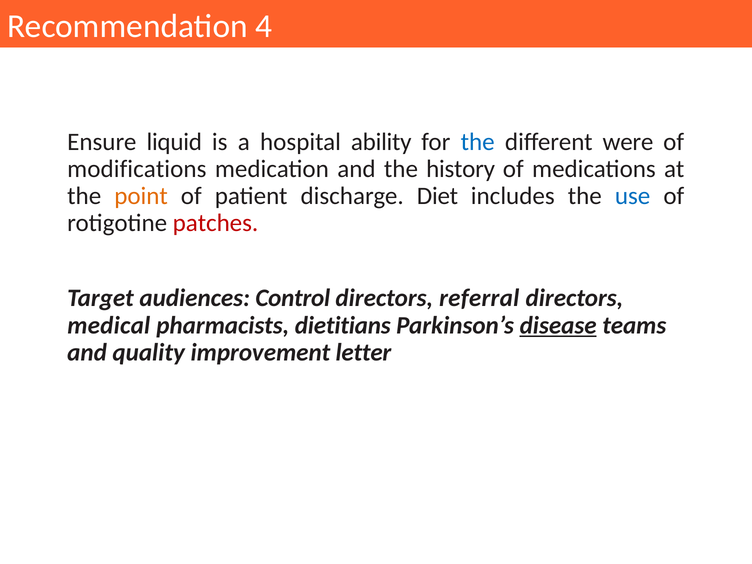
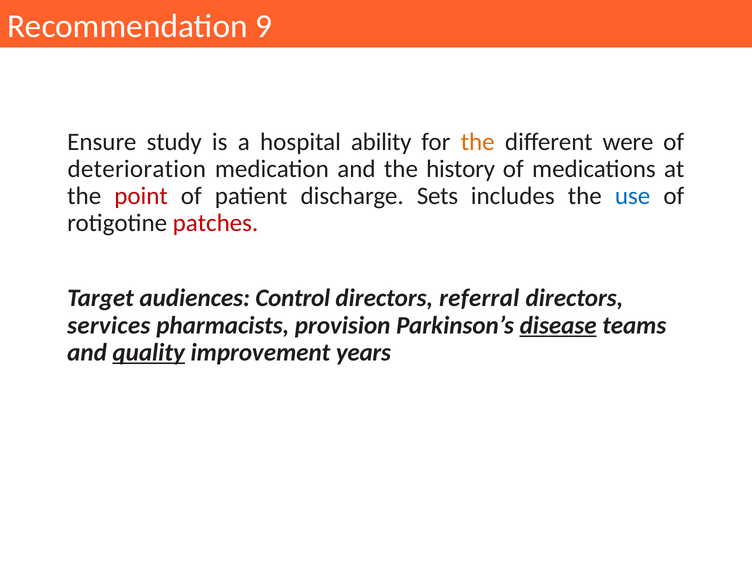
4: 4 -> 9 (264, 26)
liquid: liquid -> study (174, 142)
the colour: blue -> orange (478, 142)
modifications: modifications -> deterioration (137, 169)
point colour: orange -> red (141, 196)
Diet: Diet -> Sets (437, 196)
medical: medical -> services (109, 325)
dietitians: dietitians -> provision (343, 325)
quality underline: none -> present (149, 352)
letter: letter -> years (363, 352)
